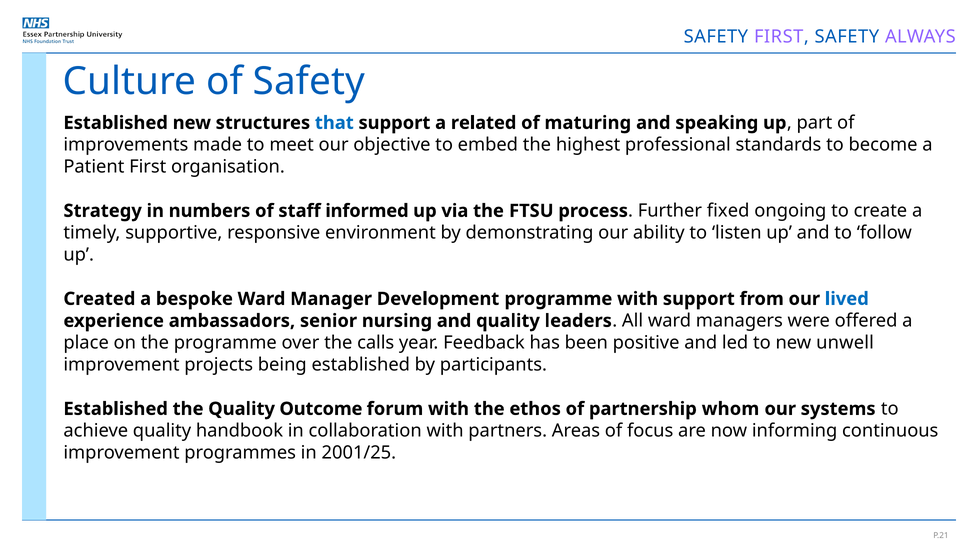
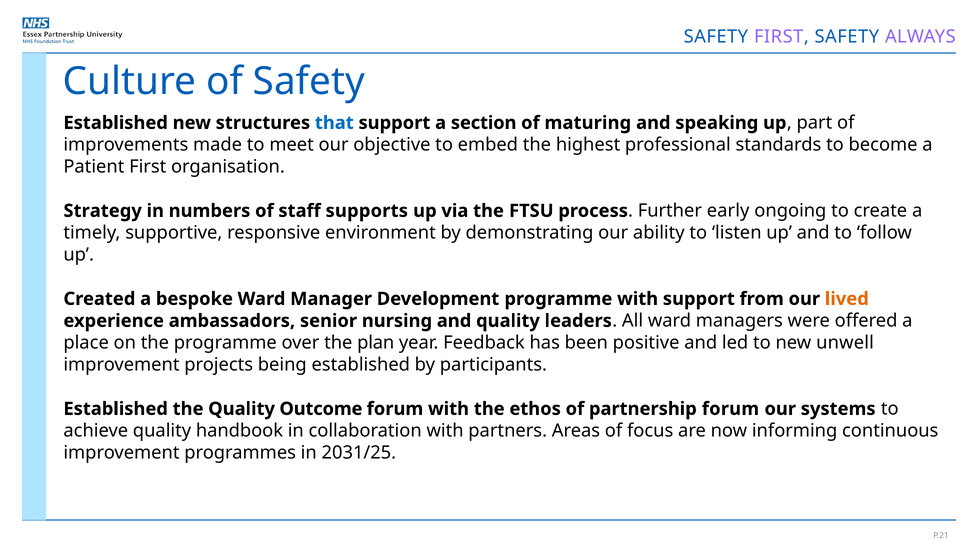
related: related -> section (484, 123)
informed: informed -> supports (367, 211)
fixed: fixed -> early (728, 211)
lived colour: blue -> orange (847, 299)
calls: calls -> plan (376, 343)
partnership whom: whom -> forum (731, 409)
2001/25: 2001/25 -> 2031/25 (359, 453)
